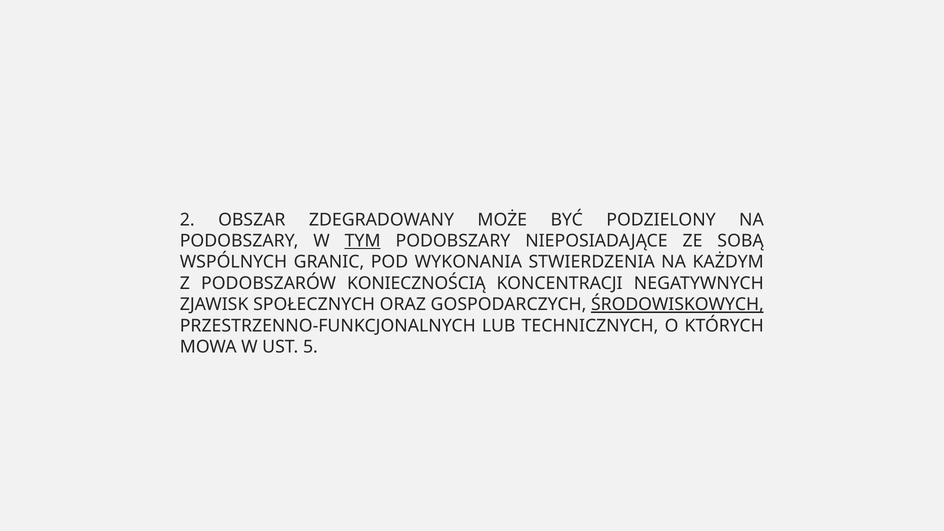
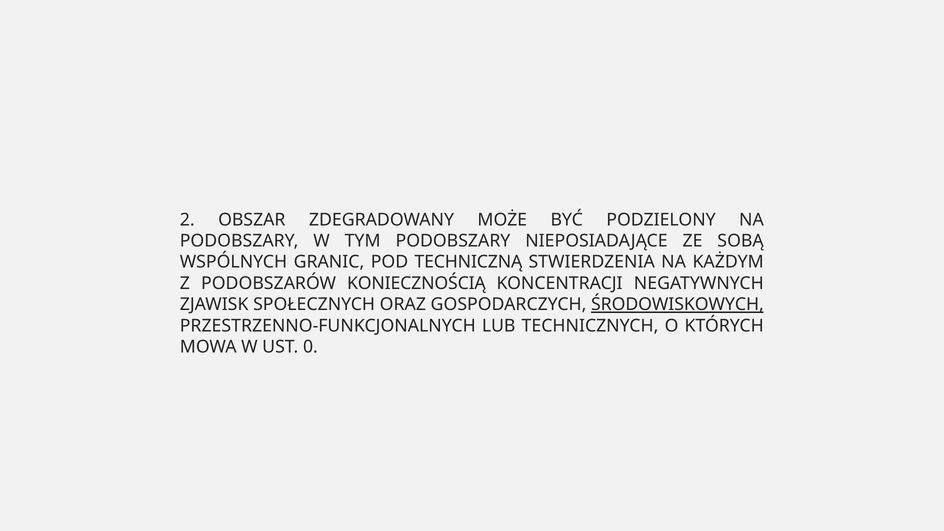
TYM underline: present -> none (363, 241)
WYKONANIA: WYKONANIA -> TECHNICZNĄ (468, 262)
5: 5 -> 0 (310, 347)
